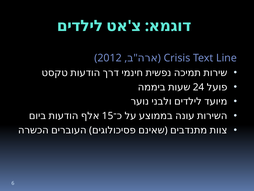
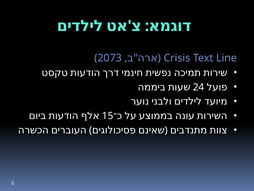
2012: 2012 -> 2073 (110, 58)
